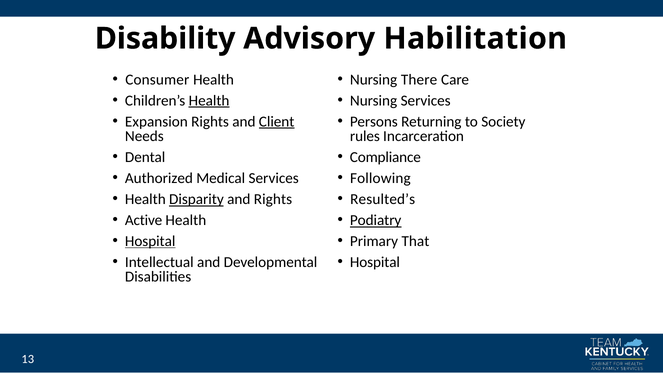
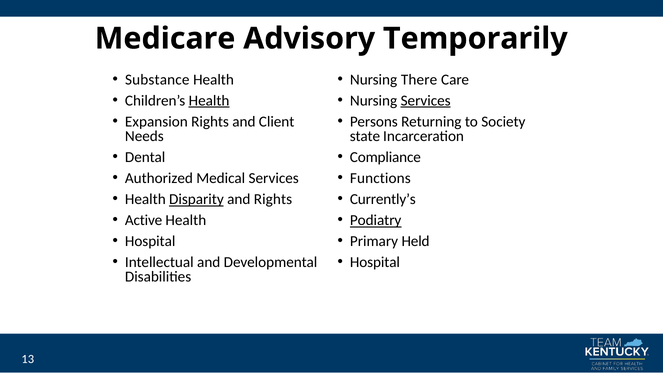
Disability: Disability -> Medicare (165, 39)
Habilitation: Habilitation -> Temporarily (475, 39)
Consumer: Consumer -> Substance (157, 80)
Services underline: none -> present (426, 101)
Client underline: present -> none (277, 122)
rules: rules -> state (365, 136)
Following: Following -> Functions (380, 178)
Resulted’s: Resulted’s -> Currently’s (383, 199)
Hospital underline: present -> none (150, 241)
That: That -> Held (416, 241)
